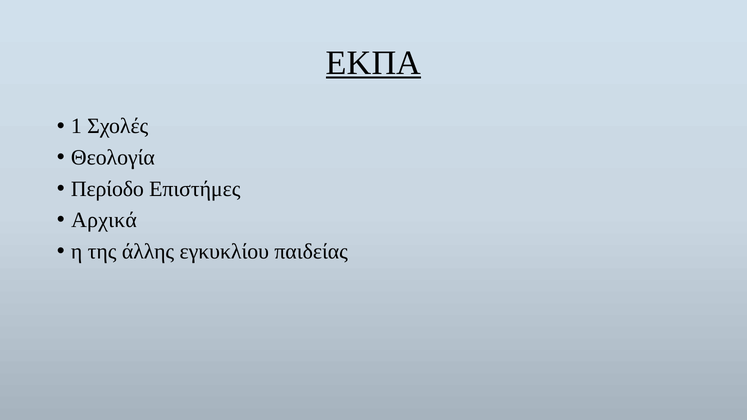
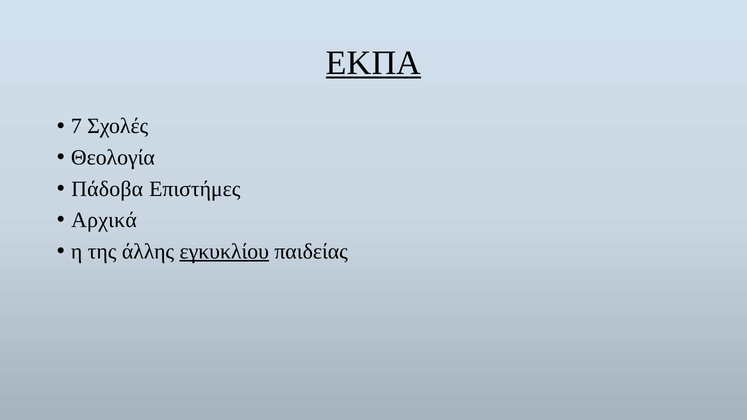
1: 1 -> 7 (76, 126)
Περίοδο: Περίοδο -> Πάδοβα (107, 189)
εγκυκλίου underline: none -> present (224, 252)
